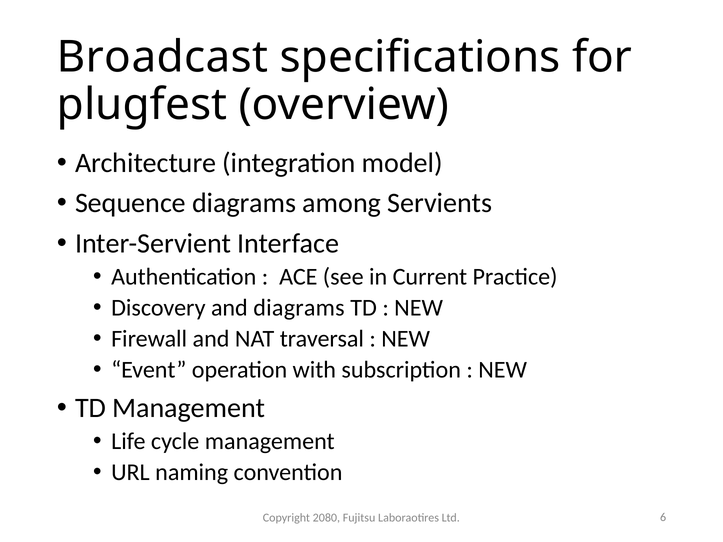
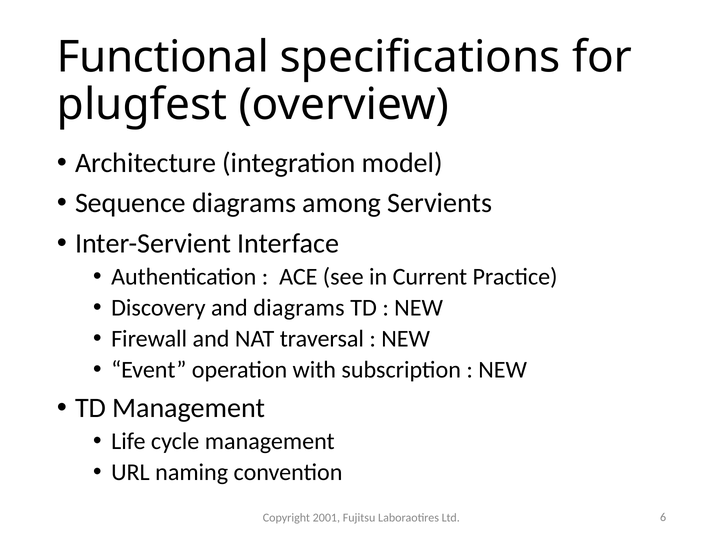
Broadcast: Broadcast -> Functional (163, 57)
2080: 2080 -> 2001 (326, 518)
